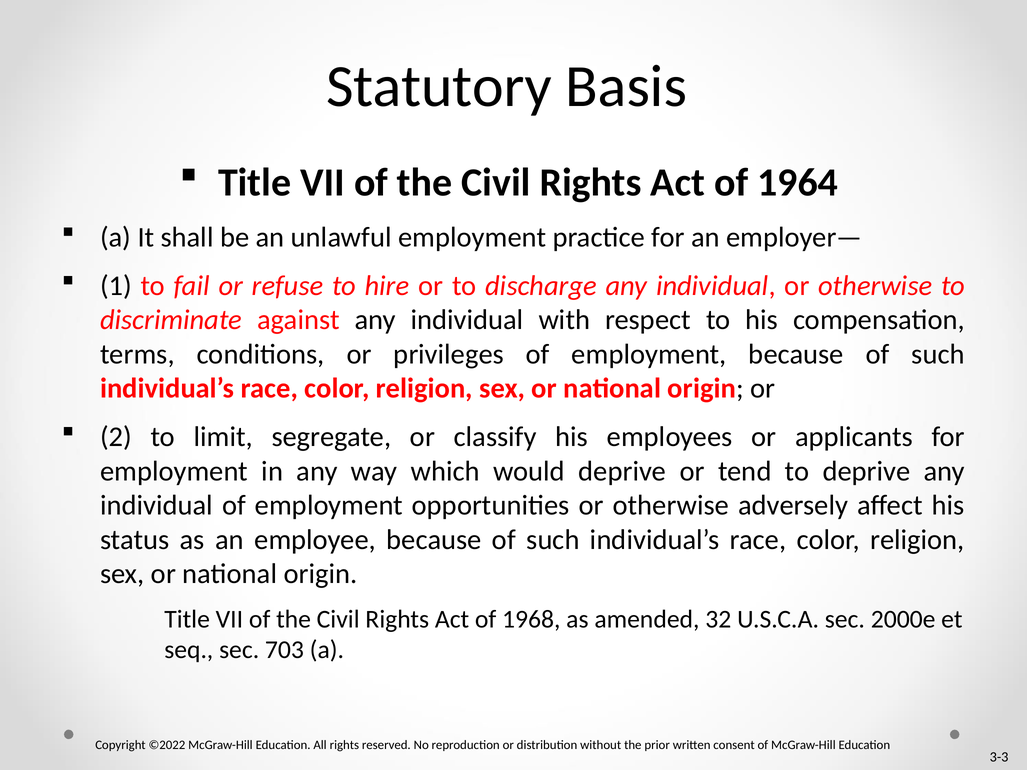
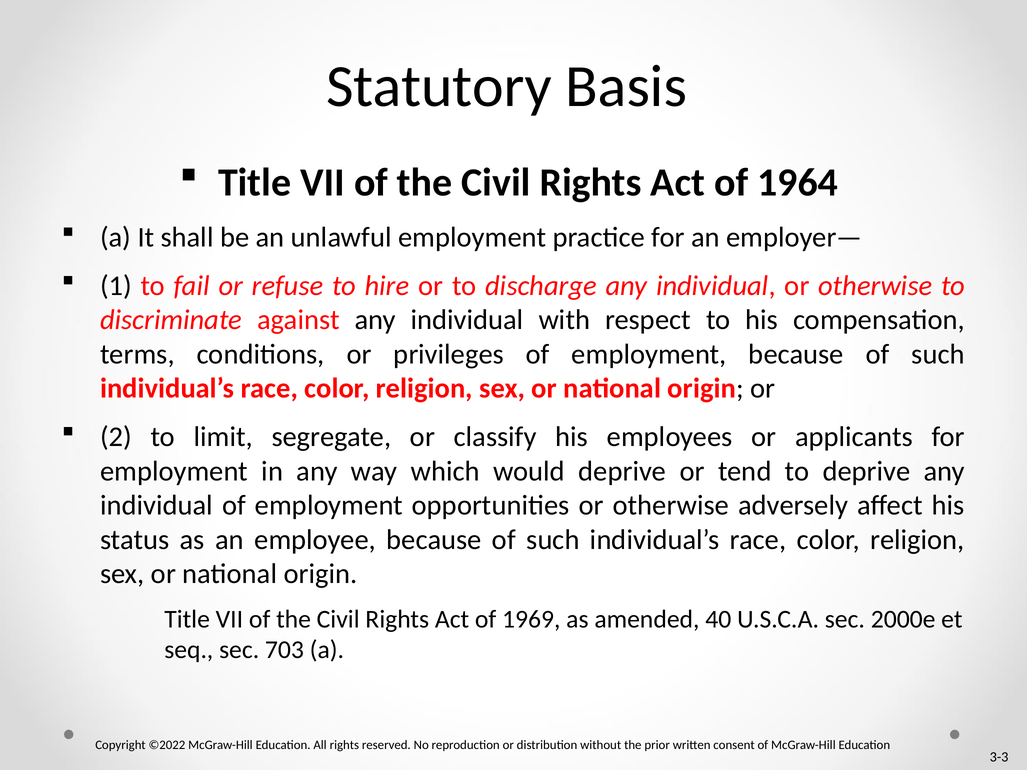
1968: 1968 -> 1969 (531, 619)
32: 32 -> 40 (718, 619)
